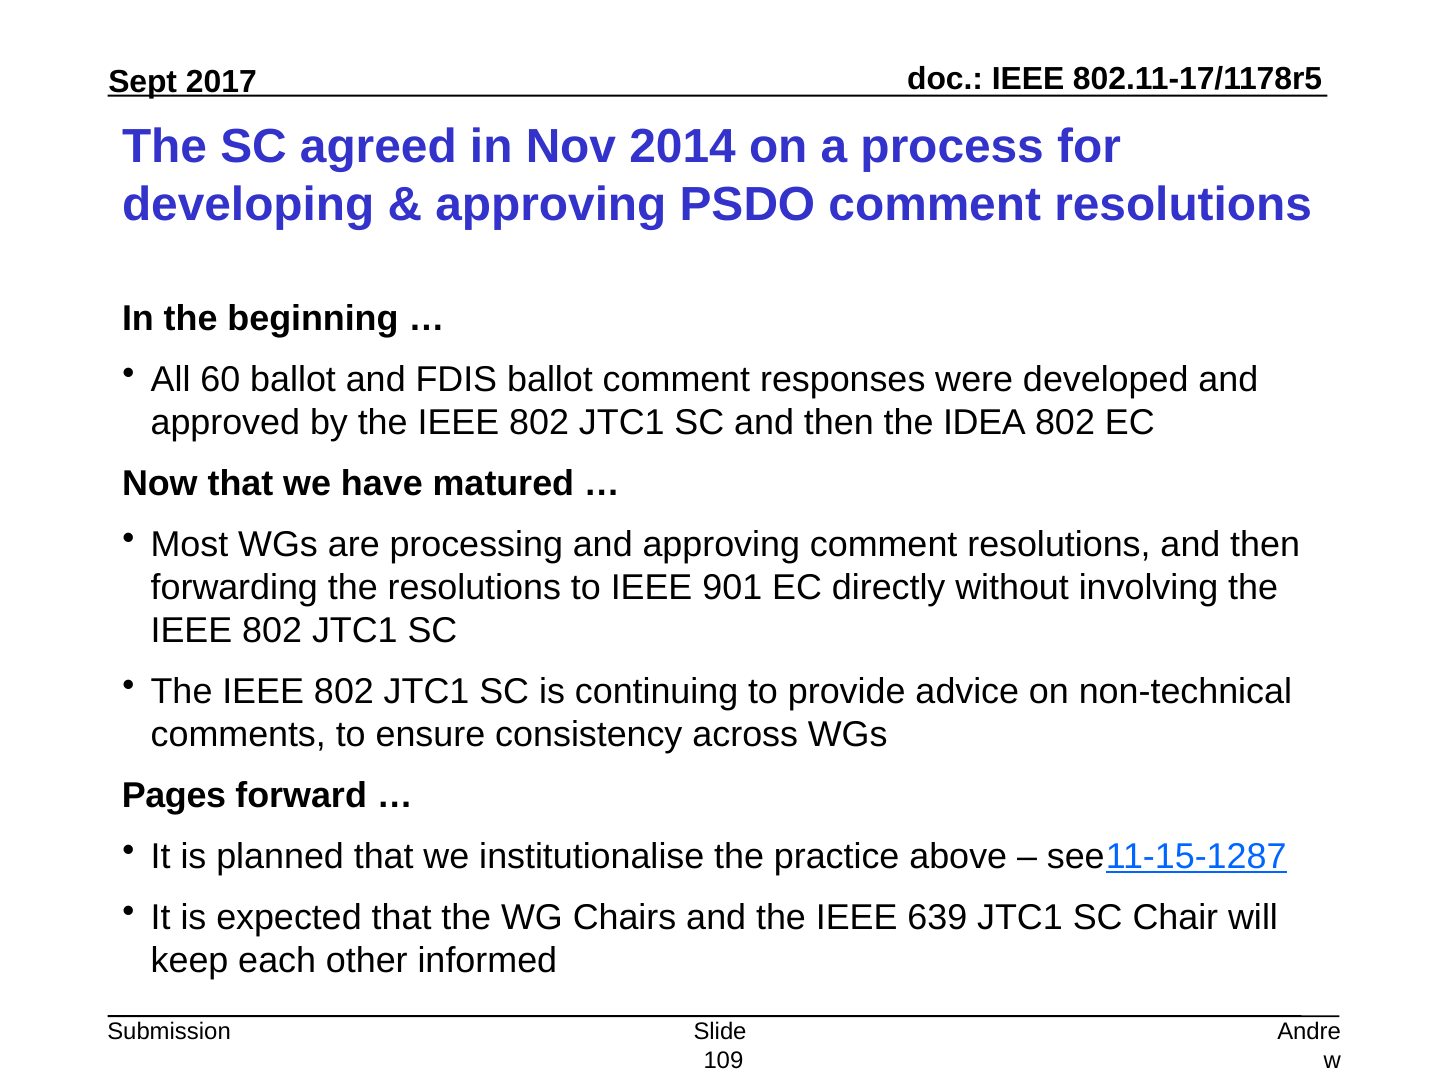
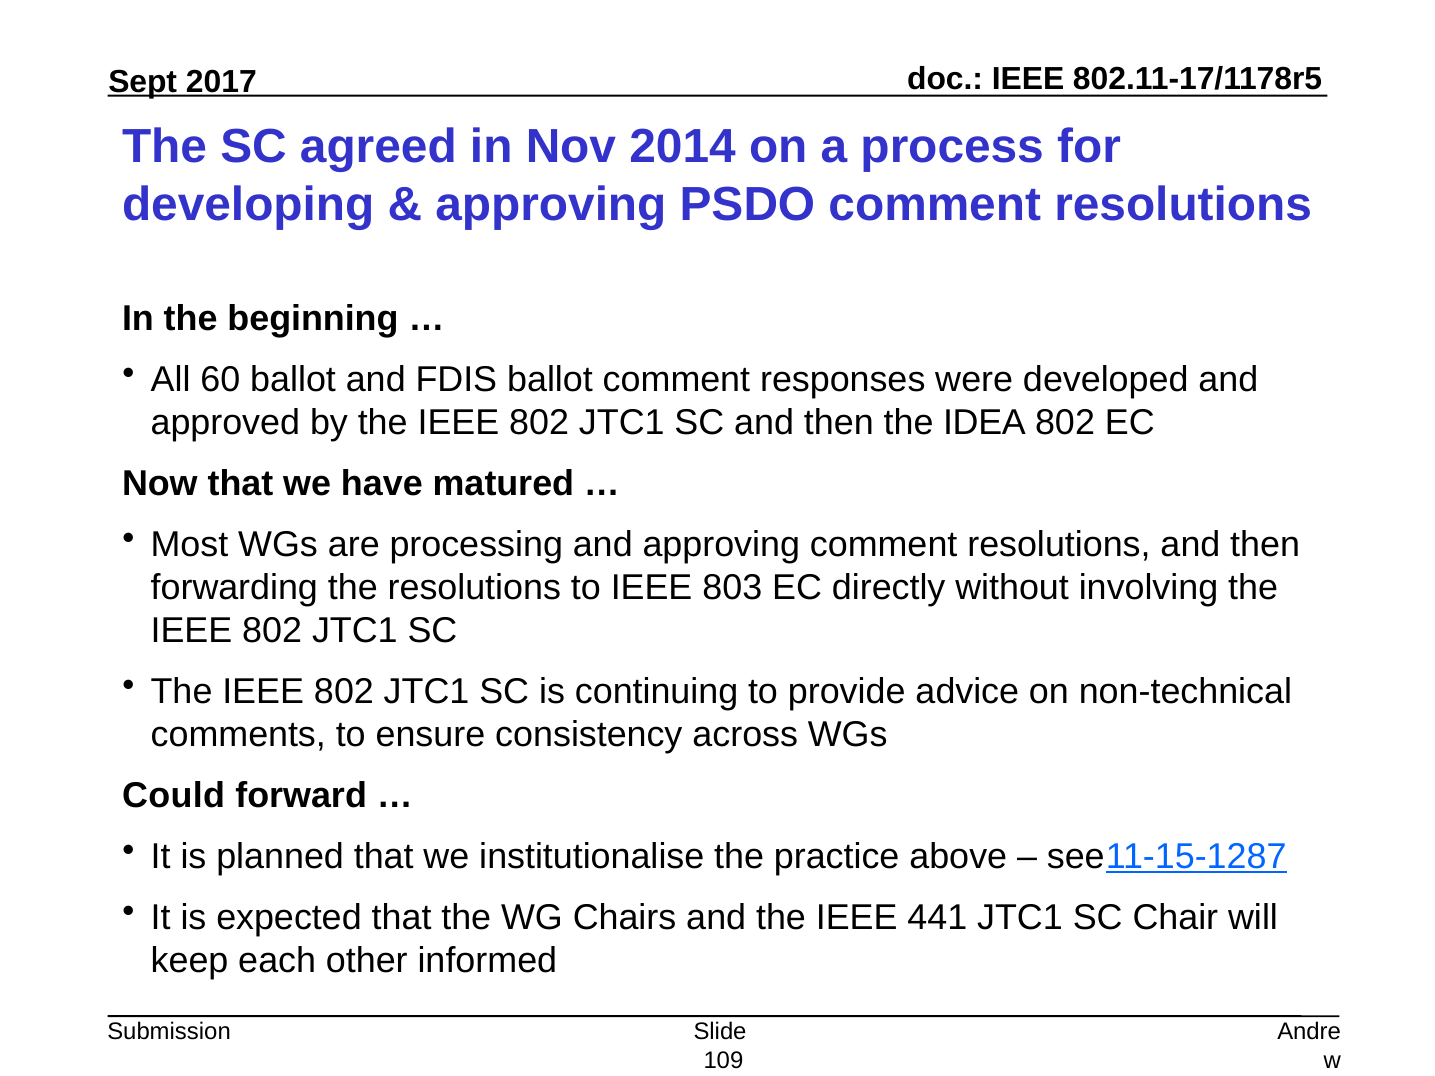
901: 901 -> 803 (732, 587)
Pages: Pages -> Could (174, 796)
639: 639 -> 441 (937, 918)
